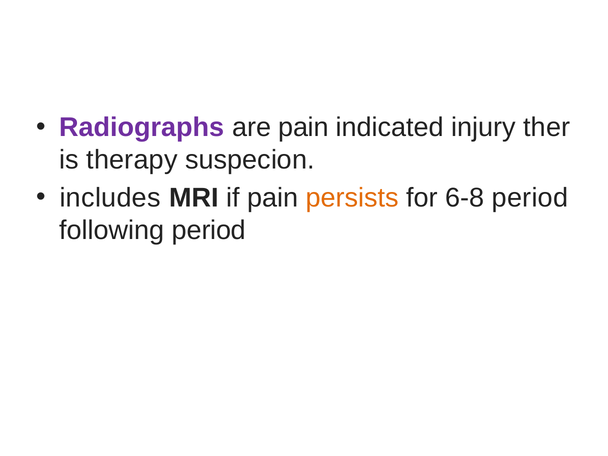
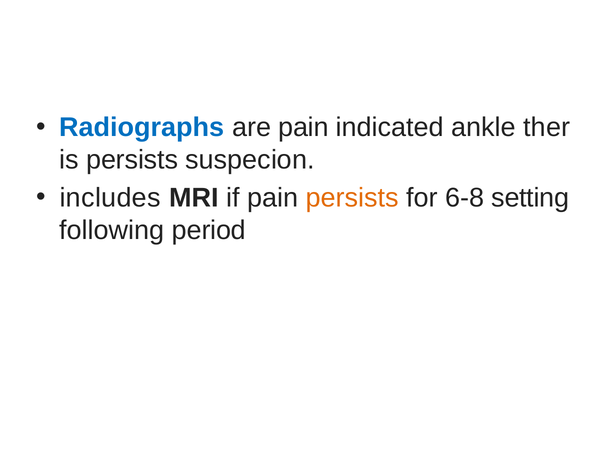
Radiographs colour: purple -> blue (142, 128)
injury: injury -> ankle (484, 128)
is therapy: therapy -> persists (132, 160)
6-8 period: period -> setting (530, 198)
